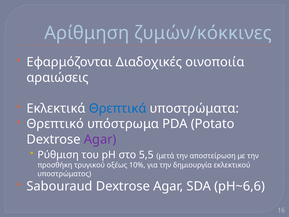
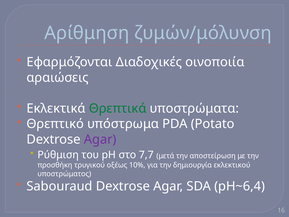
ζυμών/κόκκινες: ζυμών/κόκκινες -> ζυμών/μόλυνση (203, 33)
Θρεπτικά colour: blue -> green (118, 108)
5,5: 5,5 -> 7,7 (146, 155)
pH~6,6: pH~6,6 -> pH~6,4 (240, 186)
